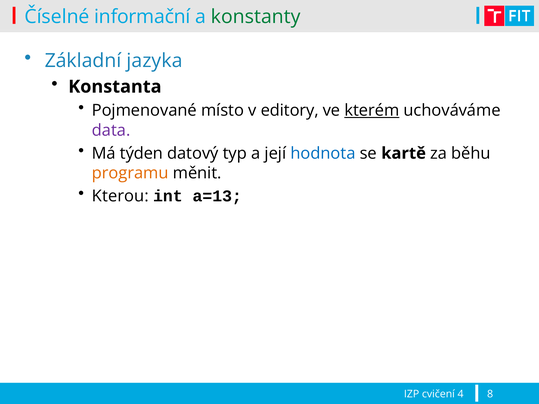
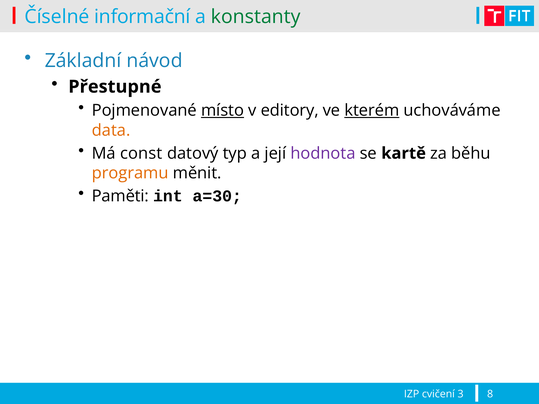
jazyka: jazyka -> návod (155, 61)
Konstanta: Konstanta -> Přestupné (115, 87)
místo underline: none -> present (223, 111)
data colour: purple -> orange (111, 130)
týden: týden -> const (141, 153)
hodnota colour: blue -> purple (323, 153)
Kterou: Kterou -> Paměti (120, 196)
a=13: a=13 -> a=30 (217, 196)
4: 4 -> 3 (461, 394)
